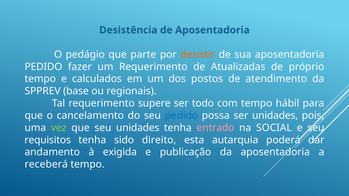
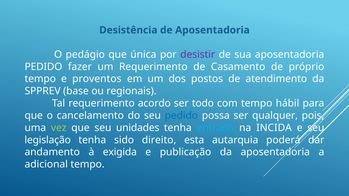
parte: parte -> única (143, 55)
desistir colour: orange -> purple (198, 55)
Atualizadas: Atualizadas -> Casamento (238, 67)
calculados: calculados -> proventos (97, 79)
supere: supere -> acordo (154, 103)
ser unidades: unidades -> qualquer (275, 116)
entrado colour: pink -> light blue (215, 128)
SOCIAL: SOCIAL -> INCIDA (274, 128)
requisitos: requisitos -> legislação (48, 140)
receberá: receberá -> adicional (46, 165)
